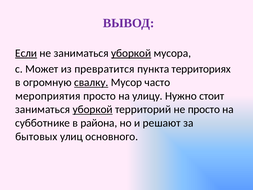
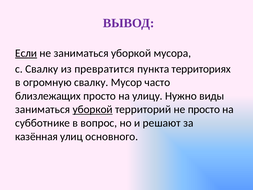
уборкой underline: present -> none (131, 53)
с Может: Может -> Свалку (42, 69)
свалку underline: present -> none (91, 82)
мероприятия: мероприятия -> близлежащих (48, 96)
стоит: стоит -> виды (212, 96)
района: района -> вопрос (99, 123)
бытовых: бытовых -> казённая (36, 136)
